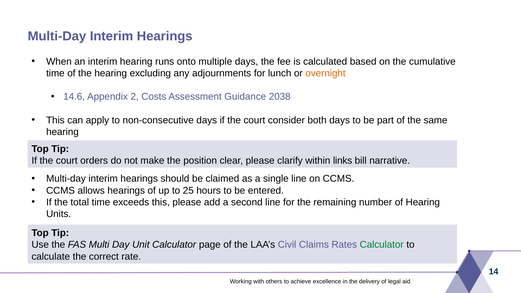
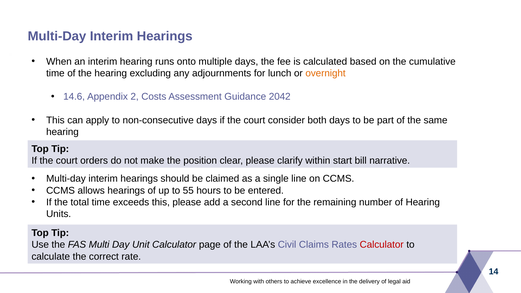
2038: 2038 -> 2042 (280, 97)
links: links -> start (343, 161)
25: 25 -> 55 (188, 191)
Calculator colour: green -> red (382, 245)
